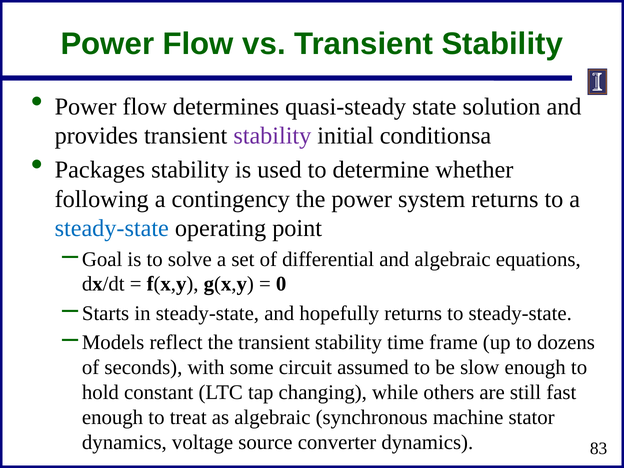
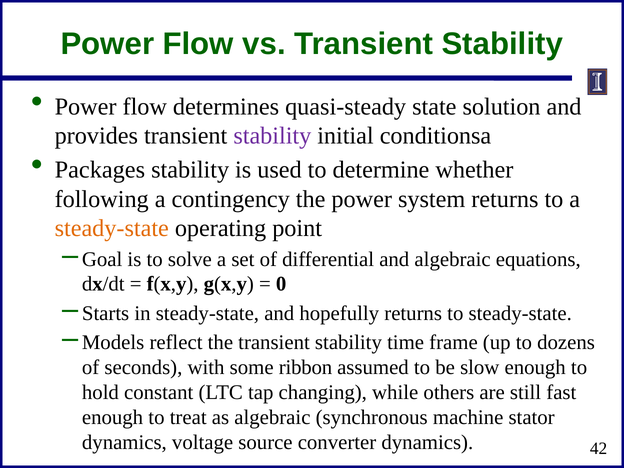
steady-state colour: blue -> orange (112, 228)
circuit: circuit -> ribbon (305, 367)
83: 83 -> 42 (599, 448)
